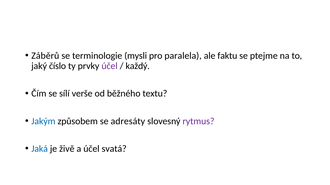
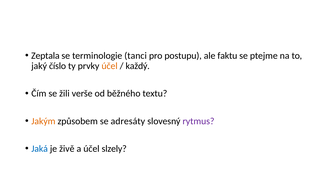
Záběrů: Záběrů -> Zeptala (45, 56)
mysli: mysli -> tanci (136, 56)
paralela: paralela -> postupu (183, 56)
účel colour: purple -> orange (110, 66)
sílí: sílí -> žili (64, 94)
Jakým colour: blue -> orange (43, 122)
svatá: svatá -> slzely (114, 149)
